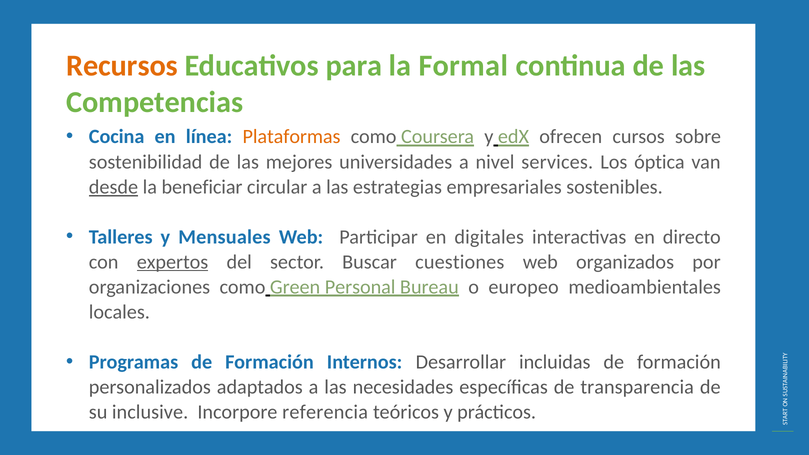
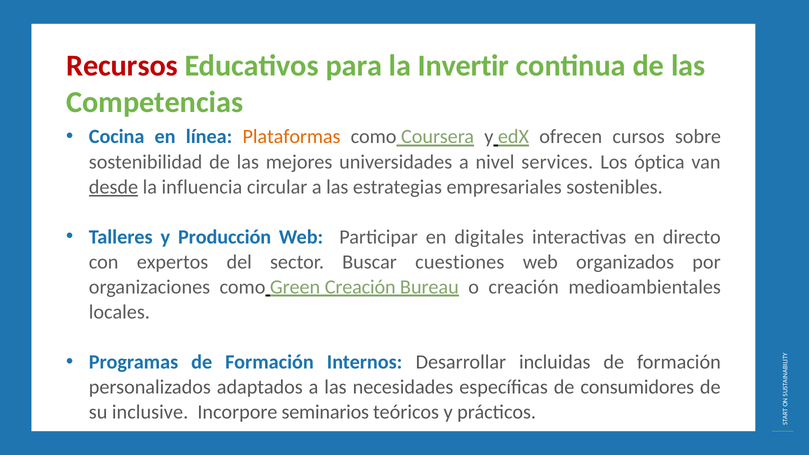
Recursos colour: orange -> red (122, 66)
Formal: Formal -> Invertir (464, 66)
beneficiar: beneficiar -> influencia (202, 187)
Mensuales: Mensuales -> Producción (225, 237)
expertos underline: present -> none (172, 262)
Green Personal: Personal -> Creación (360, 287)
o europeo: europeo -> creación (524, 287)
transparencia: transparencia -> consumidores (637, 387)
referencia: referencia -> seminarios (325, 412)
